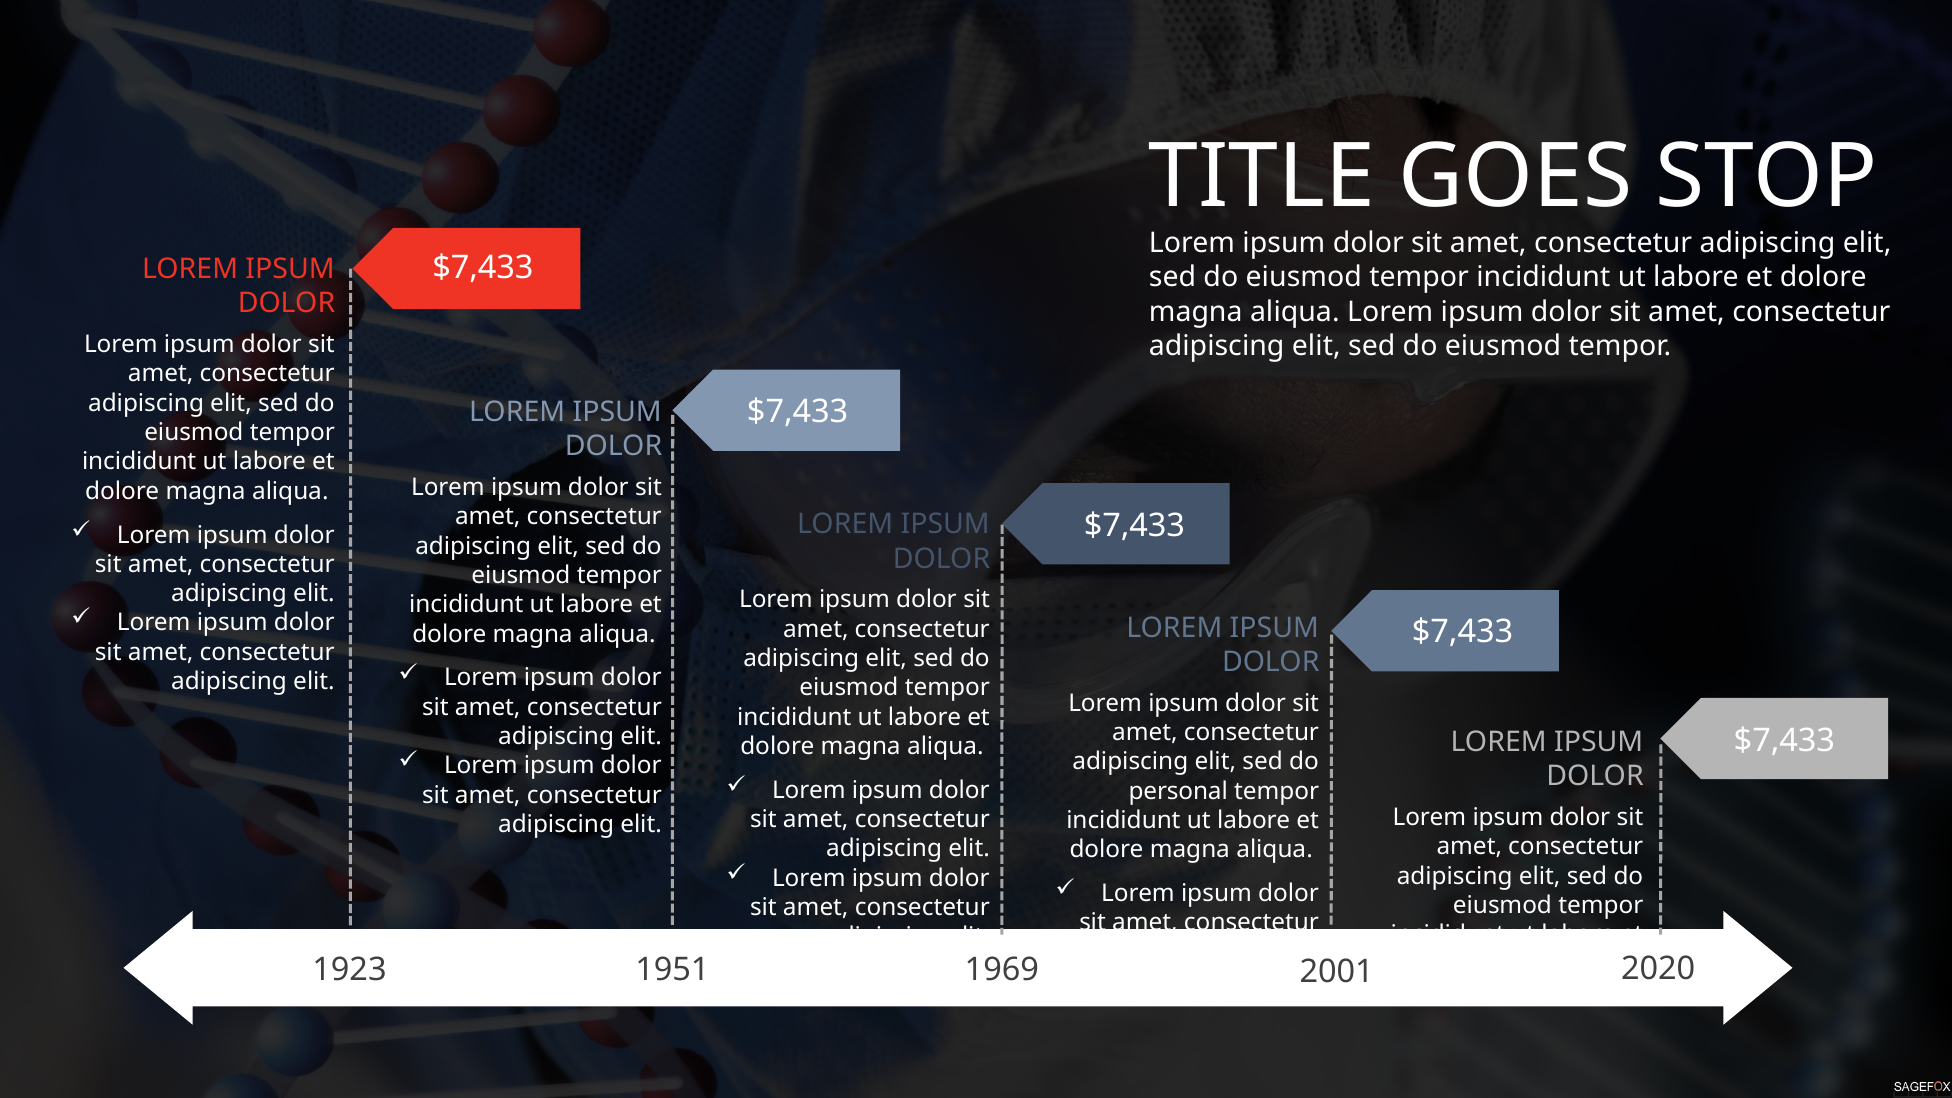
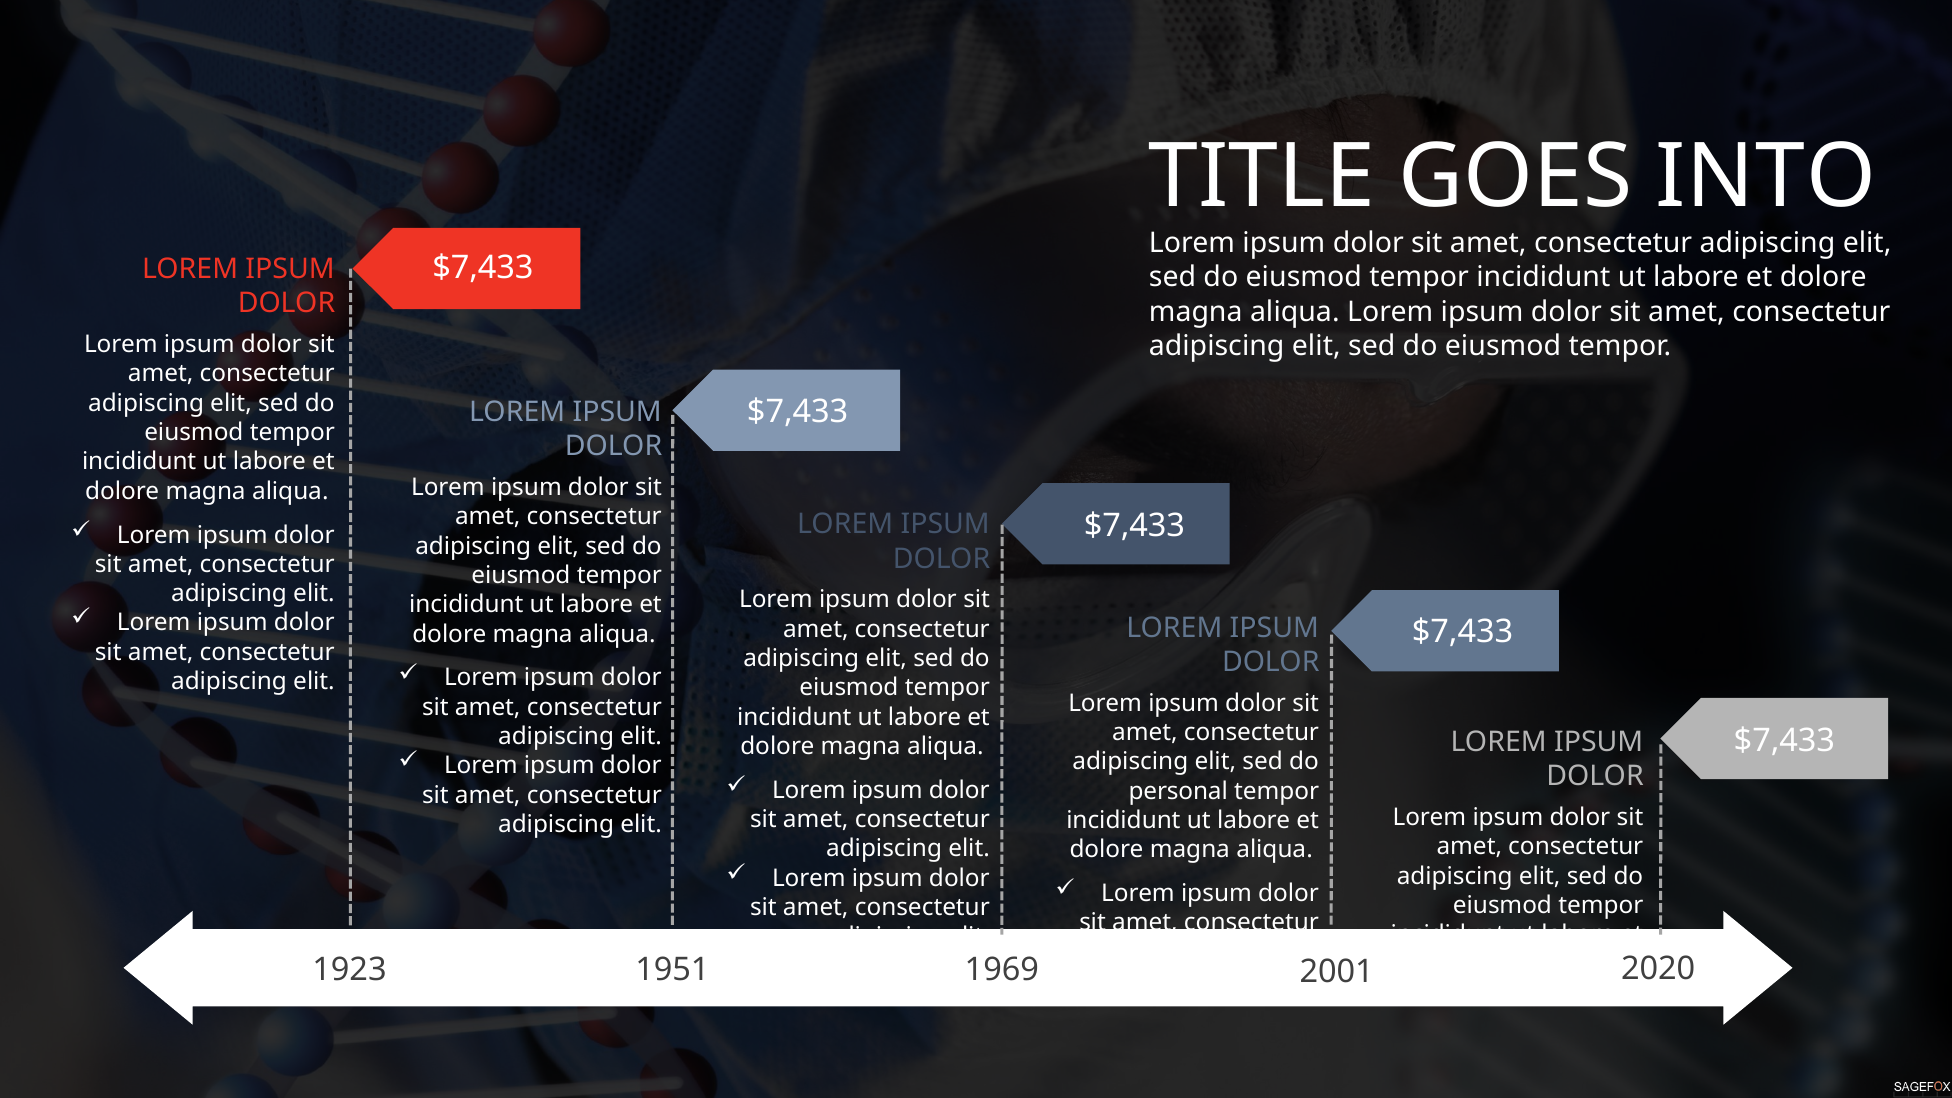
STOP: STOP -> INTO (1766, 177)
